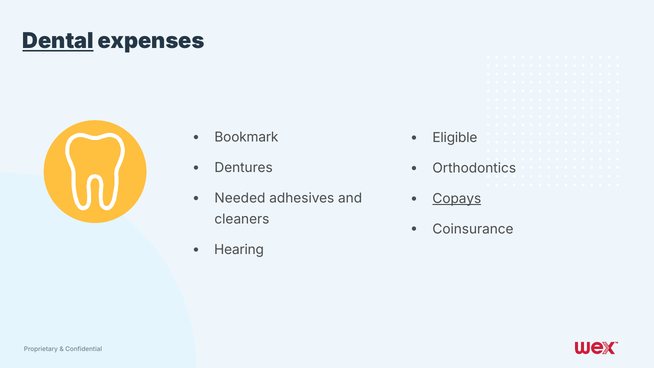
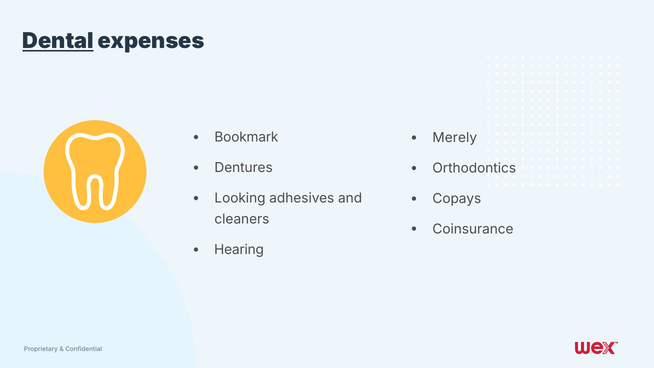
Eligible: Eligible -> Merely (455, 138)
Needed: Needed -> Looking (240, 198)
Copays underline: present -> none (457, 199)
